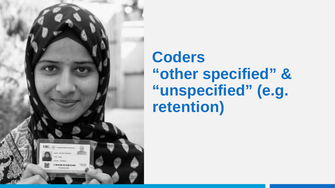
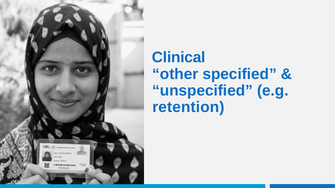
Coders: Coders -> Clinical (179, 58)
